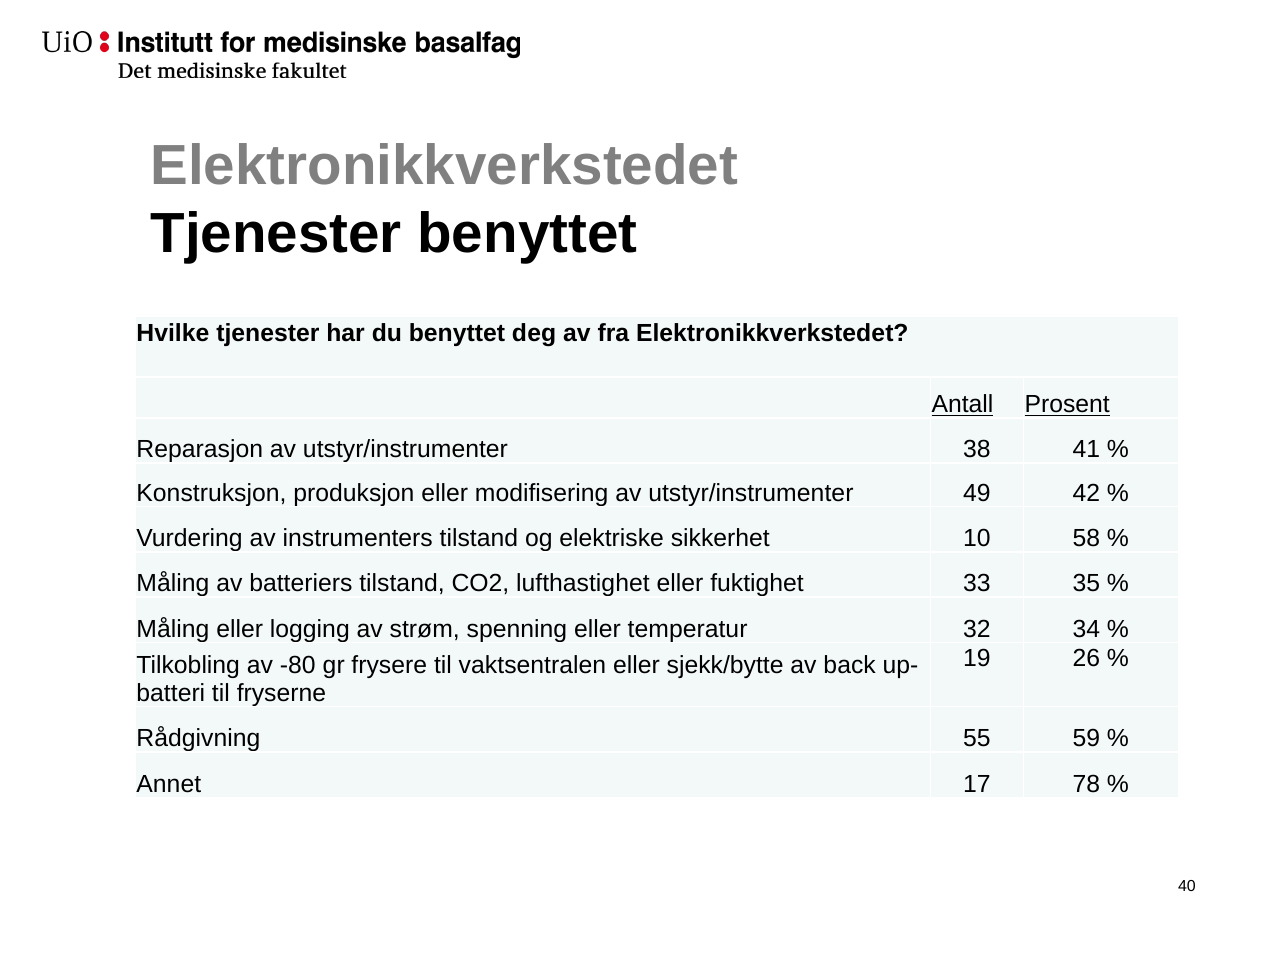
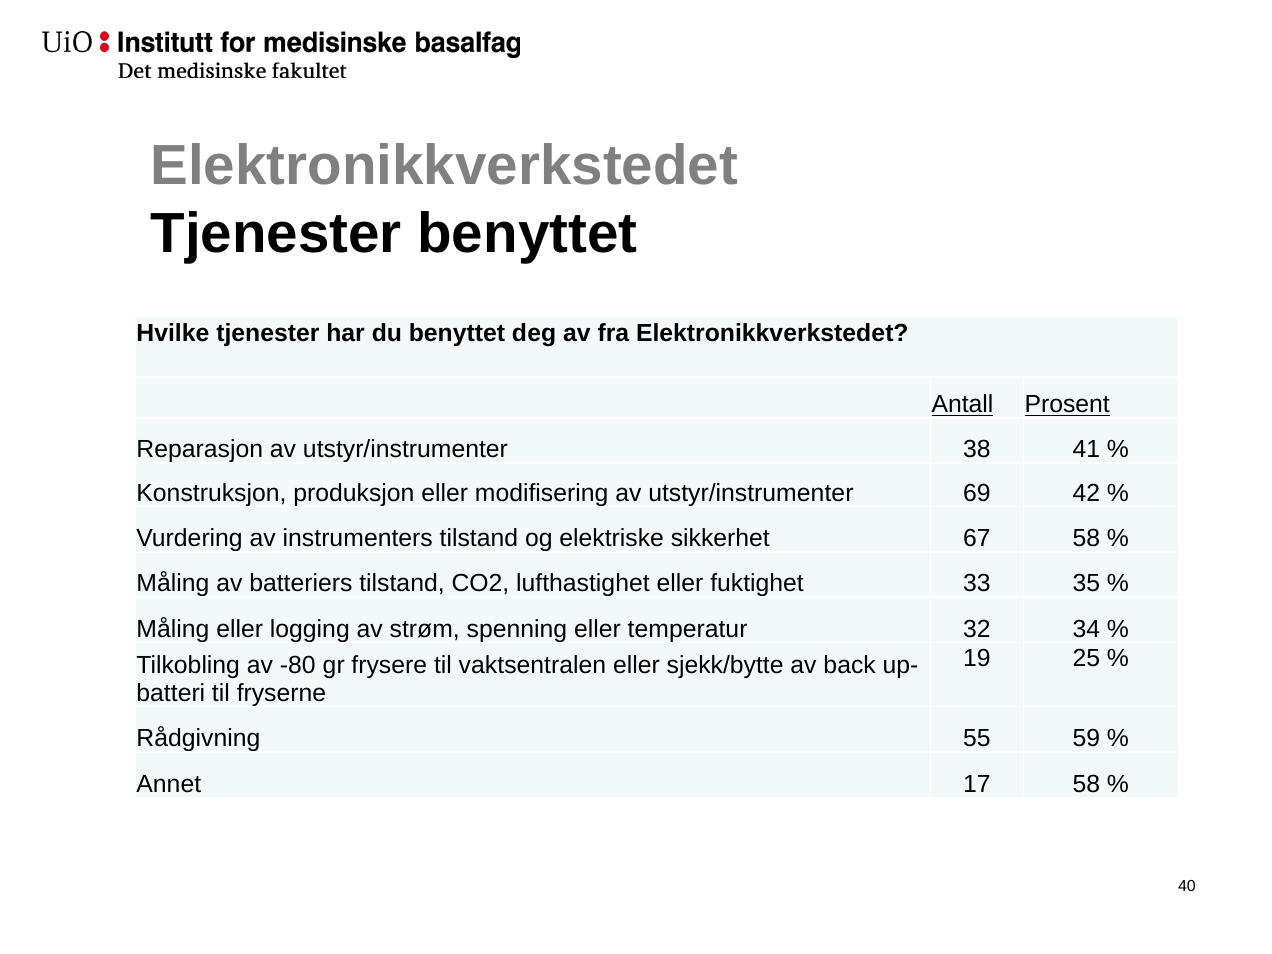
49: 49 -> 69 (977, 493)
10: 10 -> 67 (977, 538)
26: 26 -> 25 (1086, 658)
17 78: 78 -> 58 (1086, 784)
